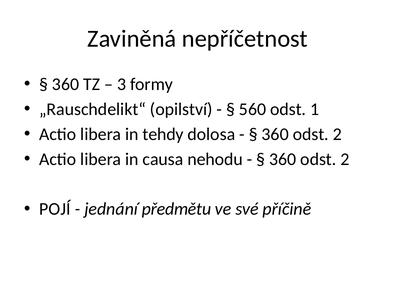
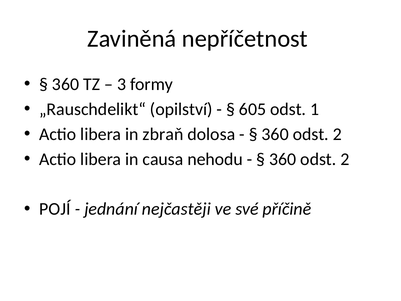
560: 560 -> 605 (253, 109)
tehdy: tehdy -> zbraň (163, 134)
předmětu: předmětu -> nejčastěji (176, 209)
